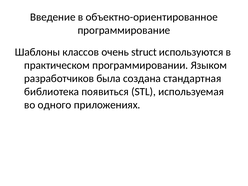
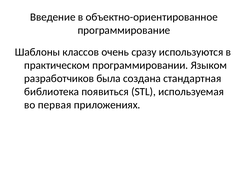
struct: struct -> сразу (144, 52)
одного: одного -> первая (55, 105)
